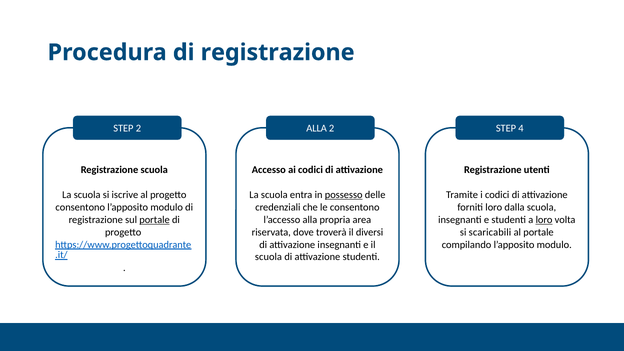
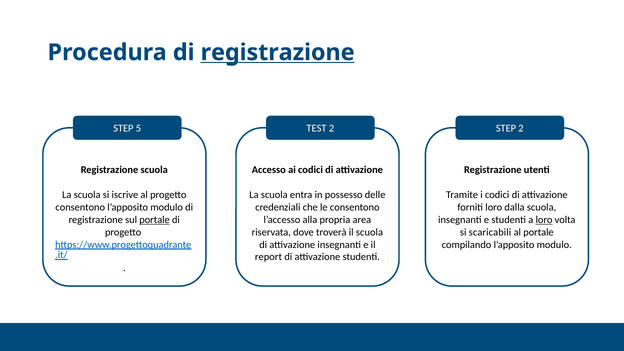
registrazione underline: none -> present (278, 52)
STEP 2: 2 -> 5 (138, 128)
ALLA: ALLA -> TEST (317, 128)
STEP 4: 4 -> 2 (521, 128)
possesso underline: present -> none (344, 195)
il diversi: diversi -> scuola (369, 232)
scuola: scuola -> report (268, 257)
